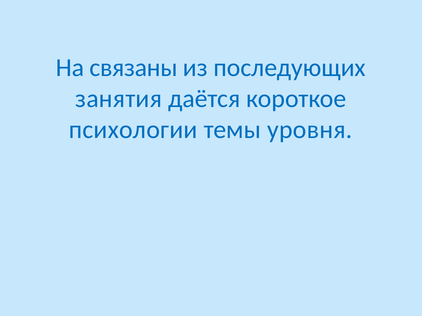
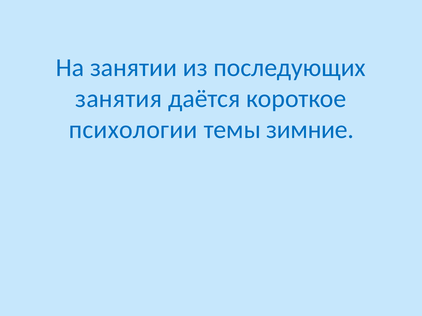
связаны: связаны -> занятии (134, 68)
уровня: уровня -> зимние (310, 130)
